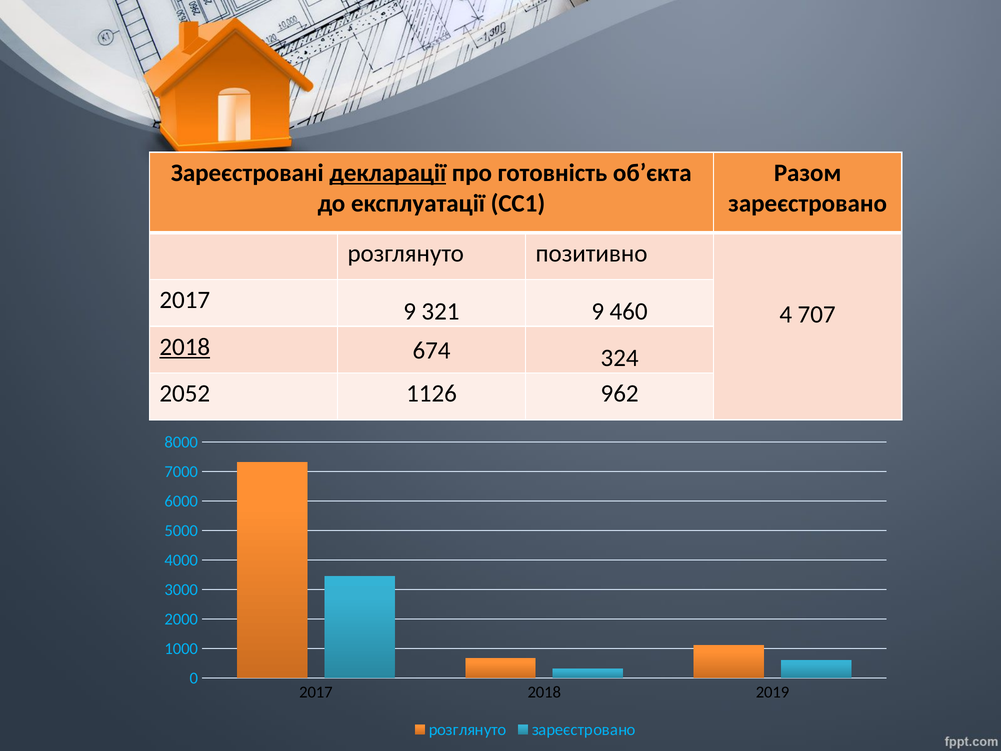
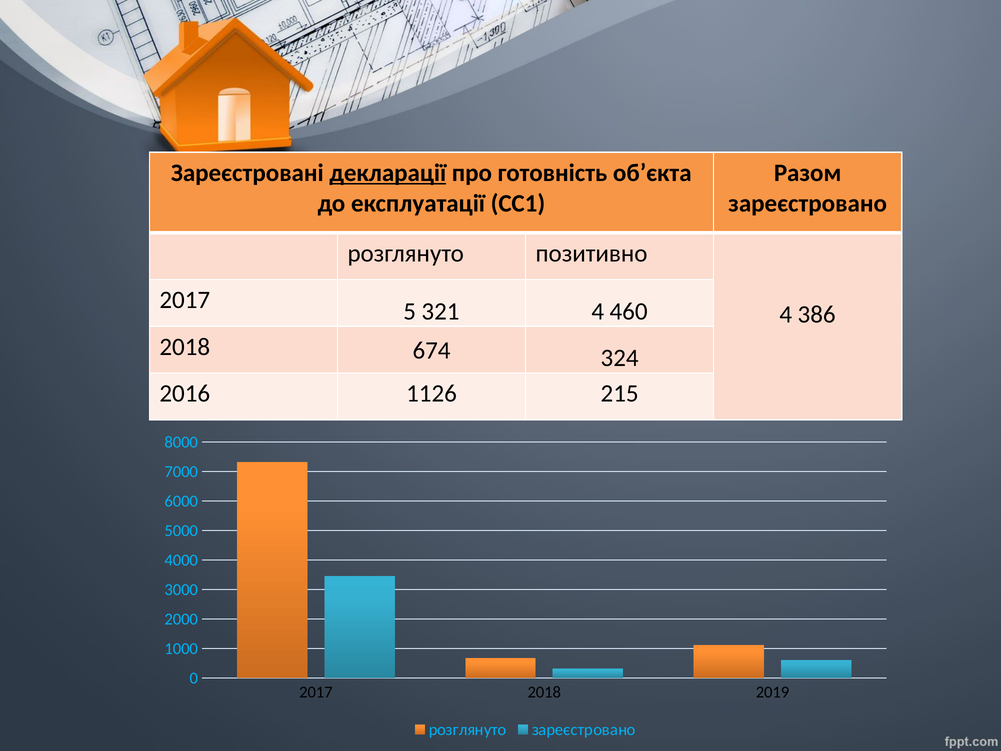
2017 9: 9 -> 5 (410, 311)
321 9: 9 -> 4 (598, 311)
707: 707 -> 386 (817, 314)
2018 underline: present -> none (185, 347)
2052: 2052 -> 2016 (185, 393)
962: 962 -> 215 (620, 393)
